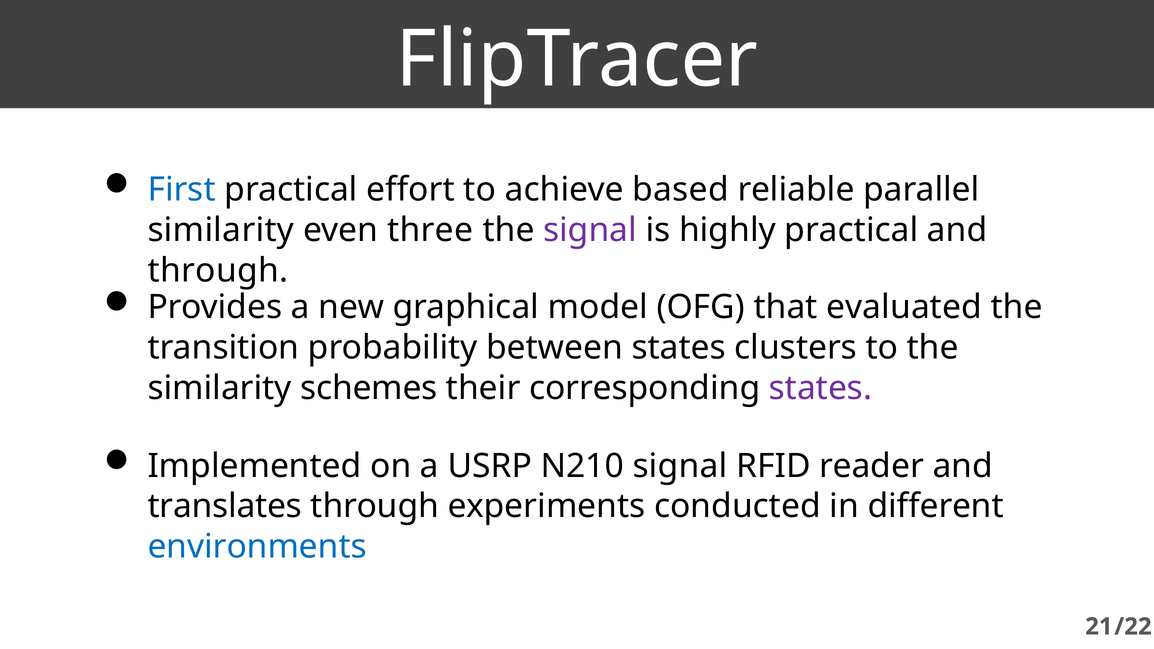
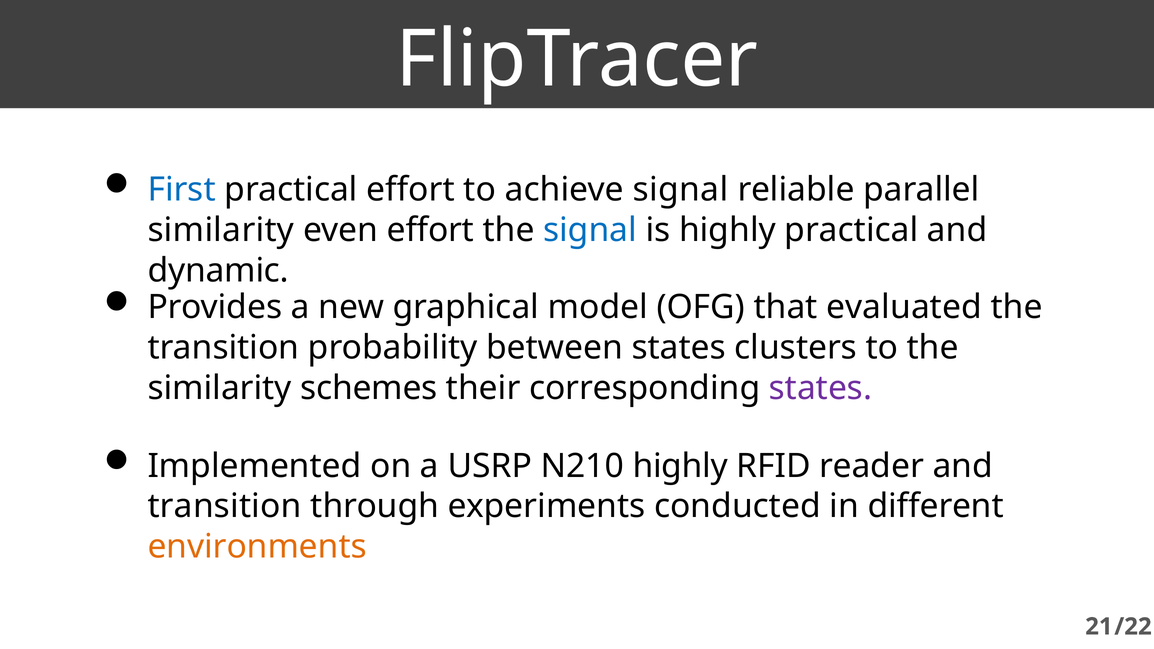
achieve based: based -> signal (681, 190)
even three: three -> effort (431, 230)
signal colour: purple -> blue (590, 230)
through: through -> dynamic (218, 270)
N210 signal: signal -> highly (680, 466)
translates: translates -> transition (225, 506)
environments colour: blue -> orange (257, 547)
